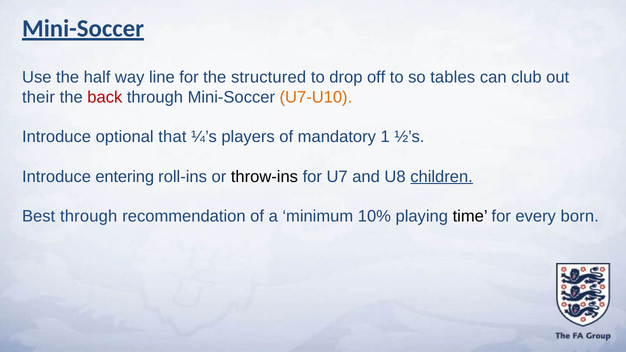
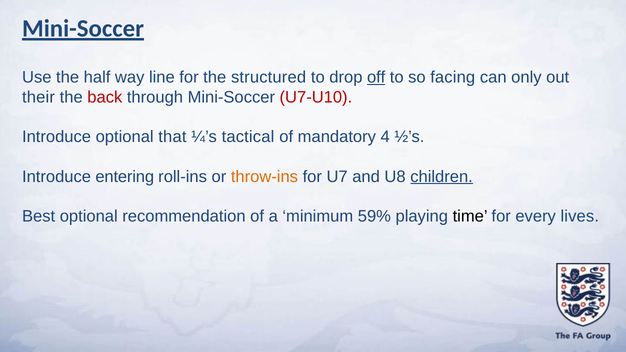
off underline: none -> present (376, 77)
tables: tables -> facing (453, 77)
club: club -> only (526, 77)
U7-U10 colour: orange -> red (316, 97)
players: players -> tactical (248, 137)
1: 1 -> 4 (385, 137)
throw-ins colour: black -> orange (264, 177)
Best through: through -> optional (89, 216)
10%: 10% -> 59% (374, 216)
born: born -> lives (580, 216)
